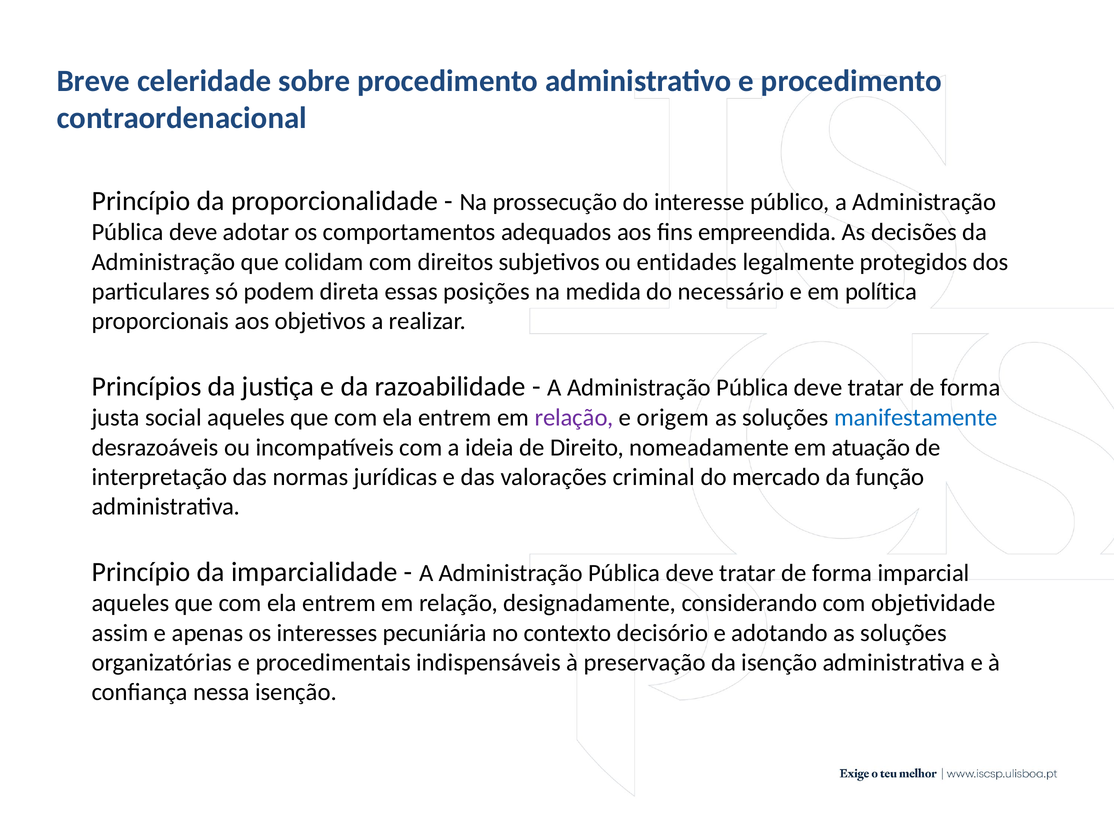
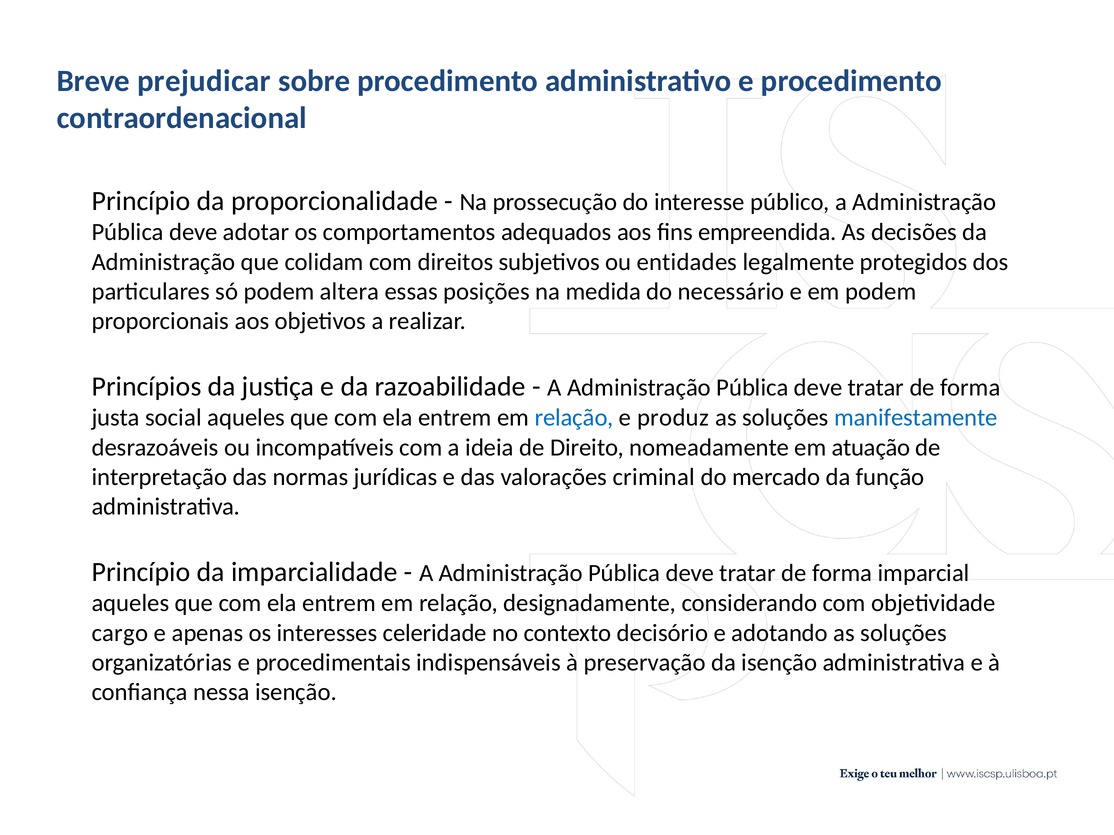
celeridade: celeridade -> prejudicar (204, 81)
direta: direta -> altera (350, 292)
em política: política -> podem (881, 292)
relação colour: purple -> blue (574, 418)
origem: origem -> produz (673, 418)
assim: assim -> cargo (120, 633)
pecuniária: pecuniária -> celeridade (435, 633)
